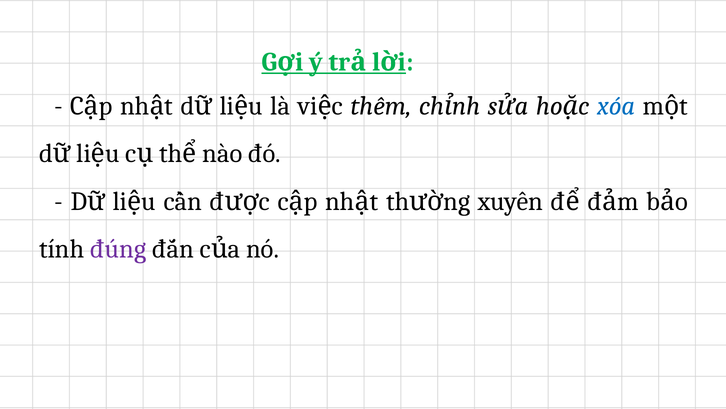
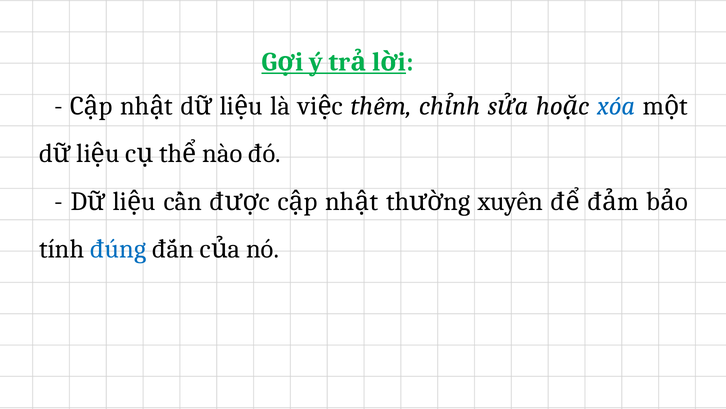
đúng colour: purple -> blue (118, 249)
